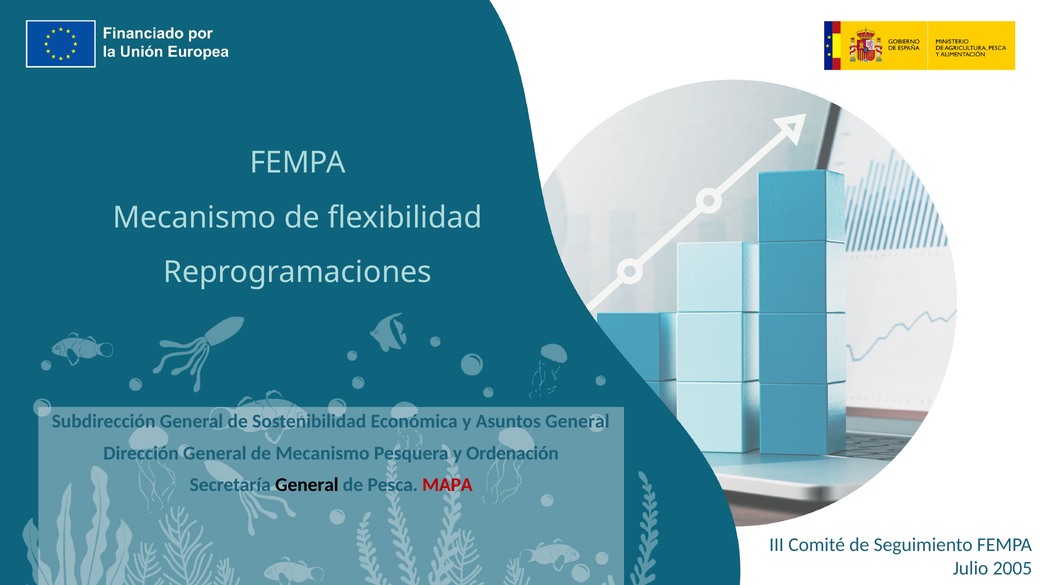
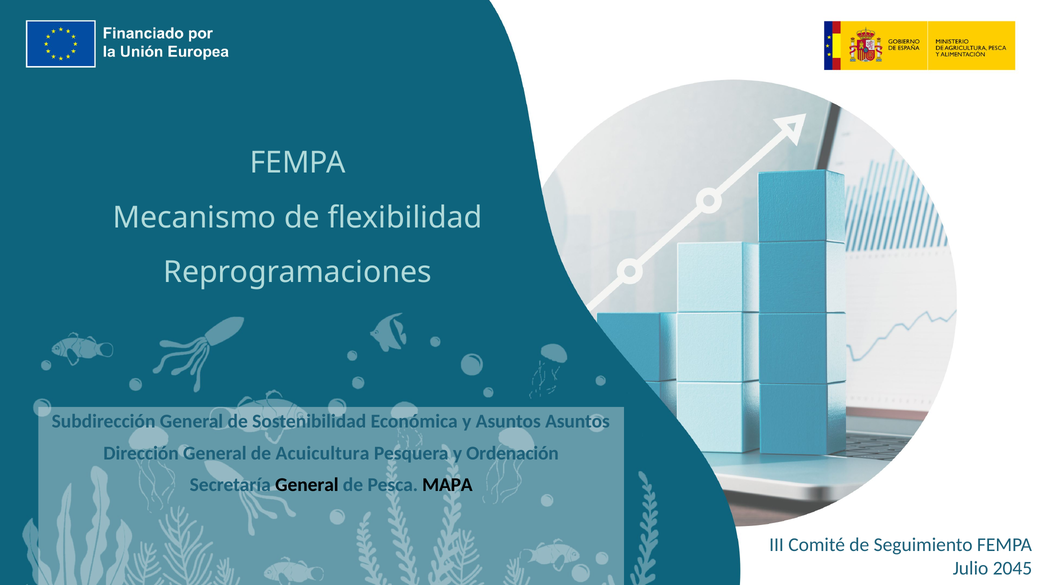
Asuntos General: General -> Asuntos (578, 421)
de Mecanismo: Mecanismo -> Acuicultura (322, 453)
MAPA colour: red -> black (447, 485)
2005: 2005 -> 2045 (1012, 568)
